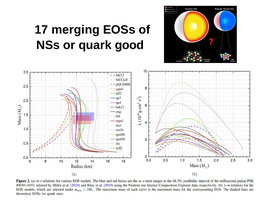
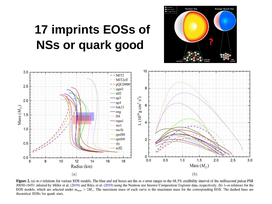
merging: merging -> imprints (76, 30)
